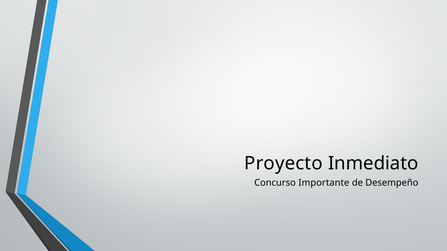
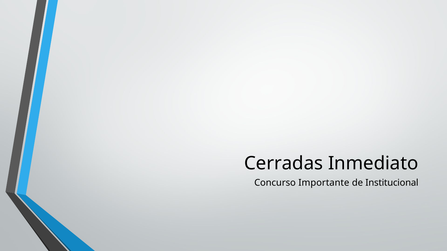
Proyecto: Proyecto -> Cerradas (284, 164)
Desempeño: Desempeño -> Institucional (392, 183)
